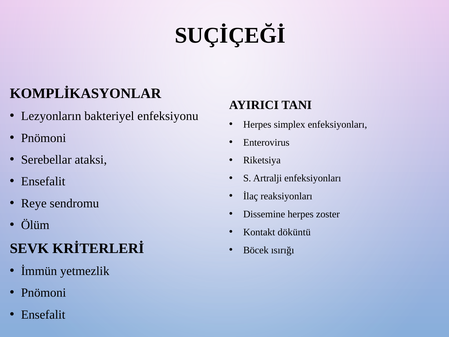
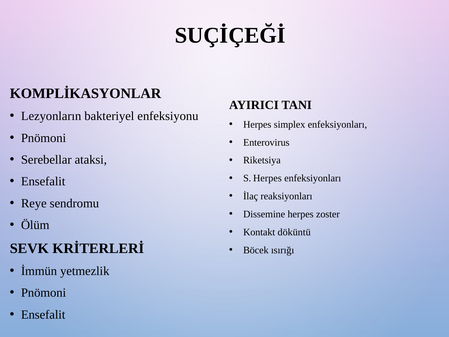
S Artralji: Artralji -> Herpes (267, 178)
